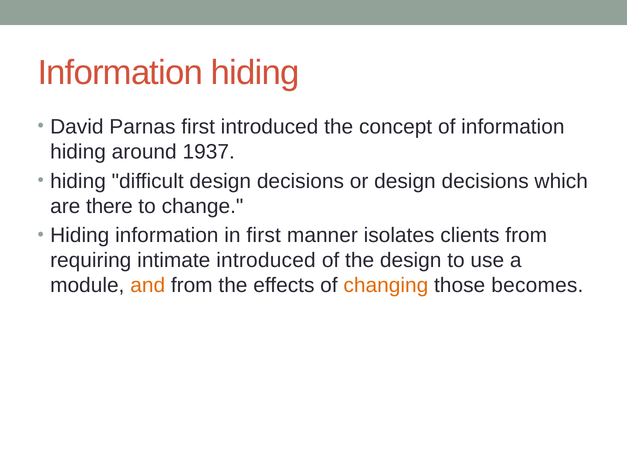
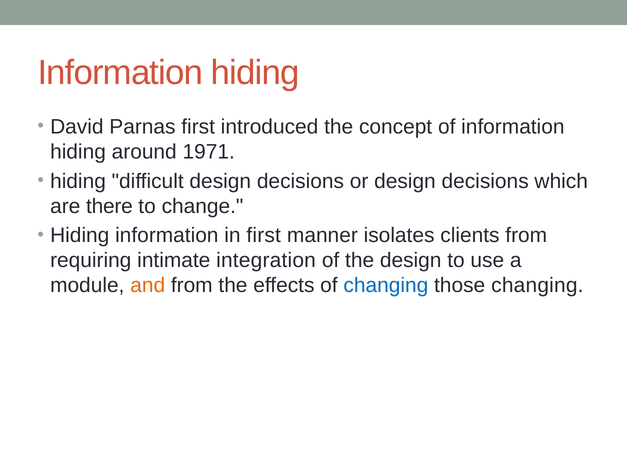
1937: 1937 -> 1971 (209, 152)
intimate introduced: introduced -> integration (266, 261)
changing colour: orange -> blue (386, 286)
those becomes: becomes -> changing (537, 286)
